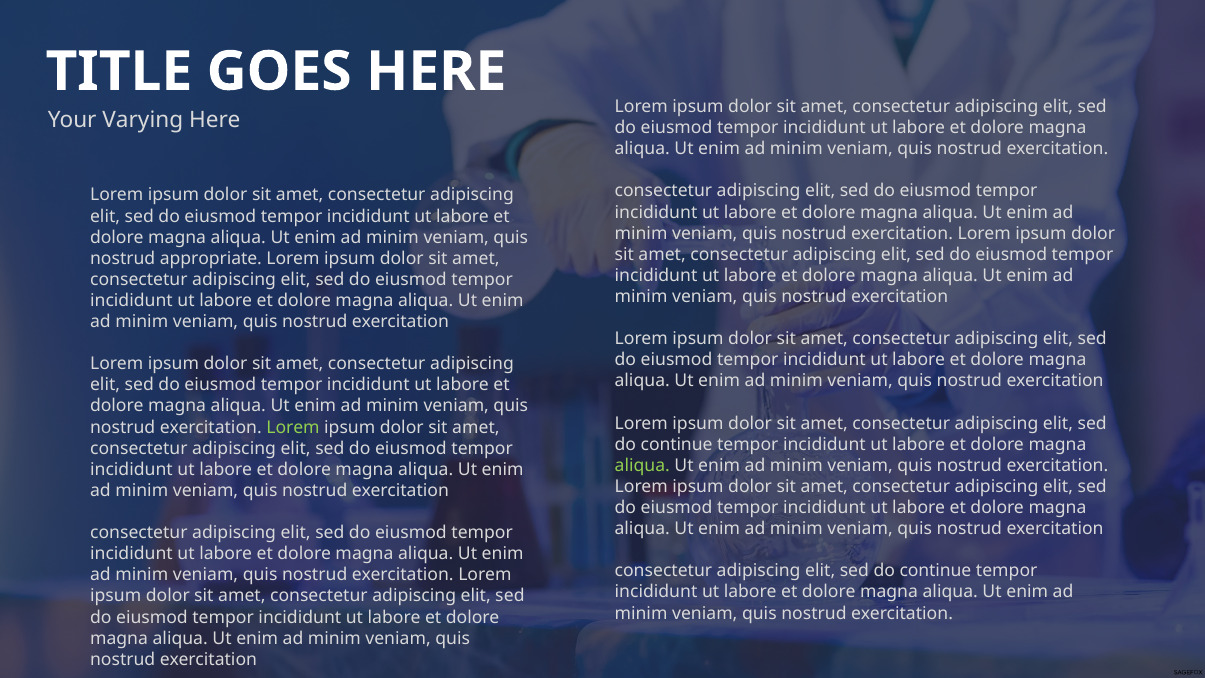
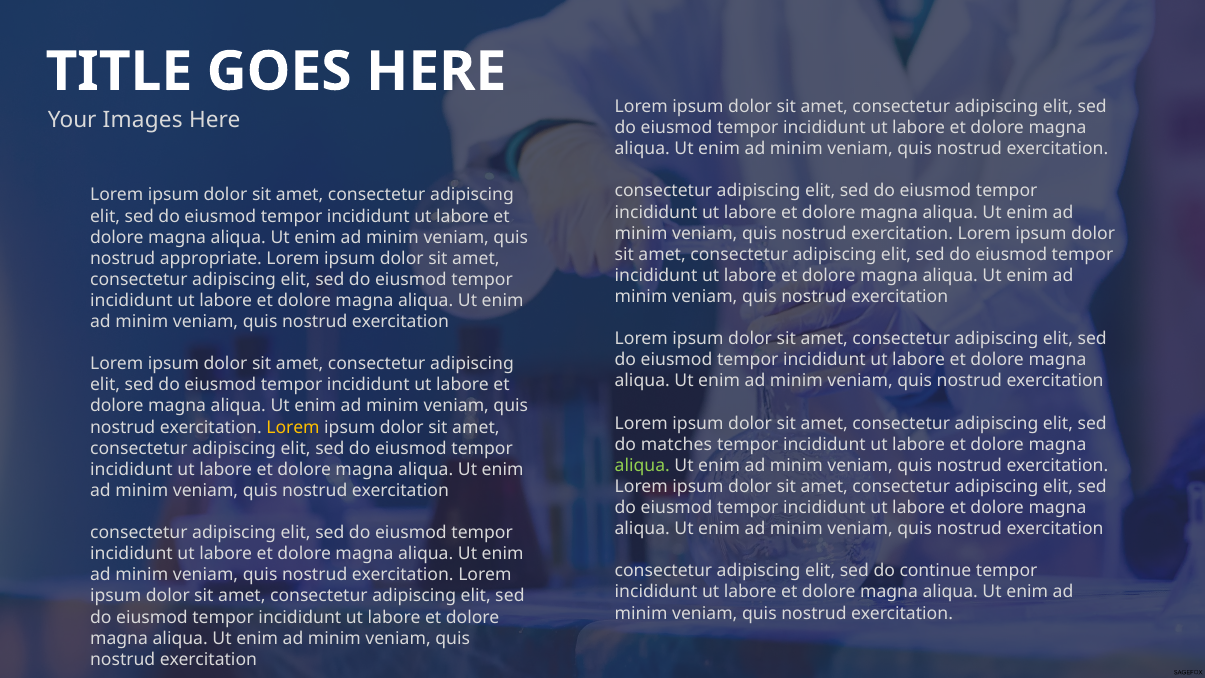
Varying: Varying -> Images (143, 120)
Lorem colour: light green -> yellow (293, 427)
continue: continue -> matches (676, 444)
